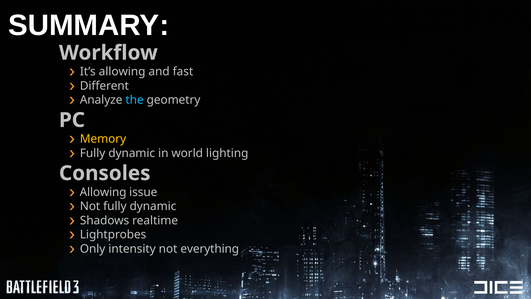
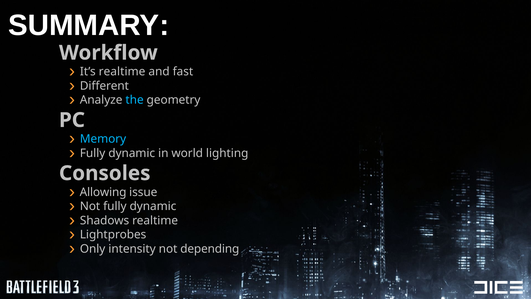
It’s allowing: allowing -> realtime (122, 72)
Memory colour: yellow -> light blue (103, 139)
everything: everything -> depending (210, 249)
